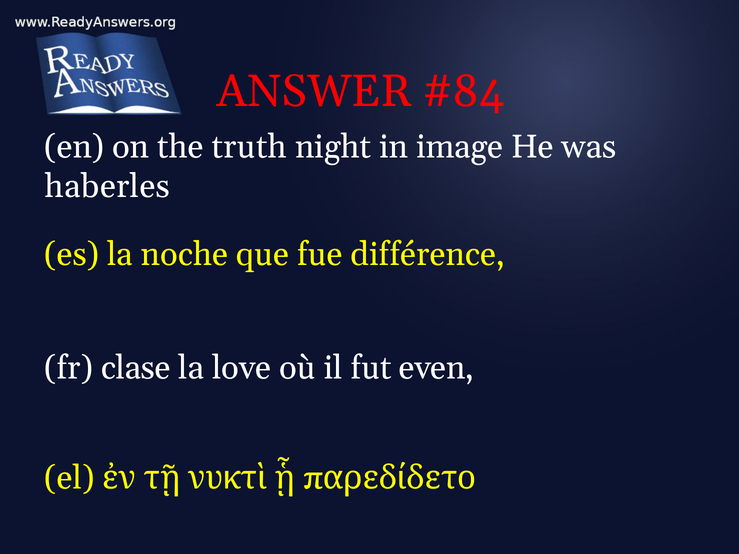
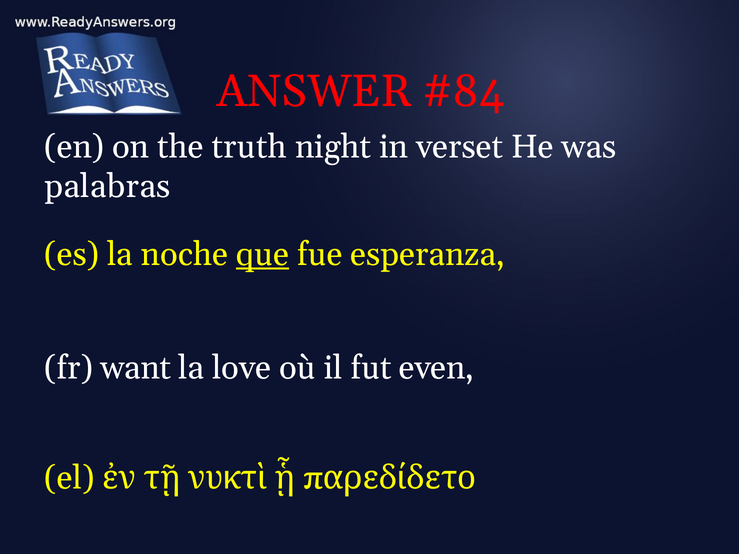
image: image -> verset (460, 147)
haberles: haberles -> palabras (108, 187)
que underline: none -> present (263, 254)
différence: différence -> esperanza (428, 254)
clase: clase -> want (136, 368)
